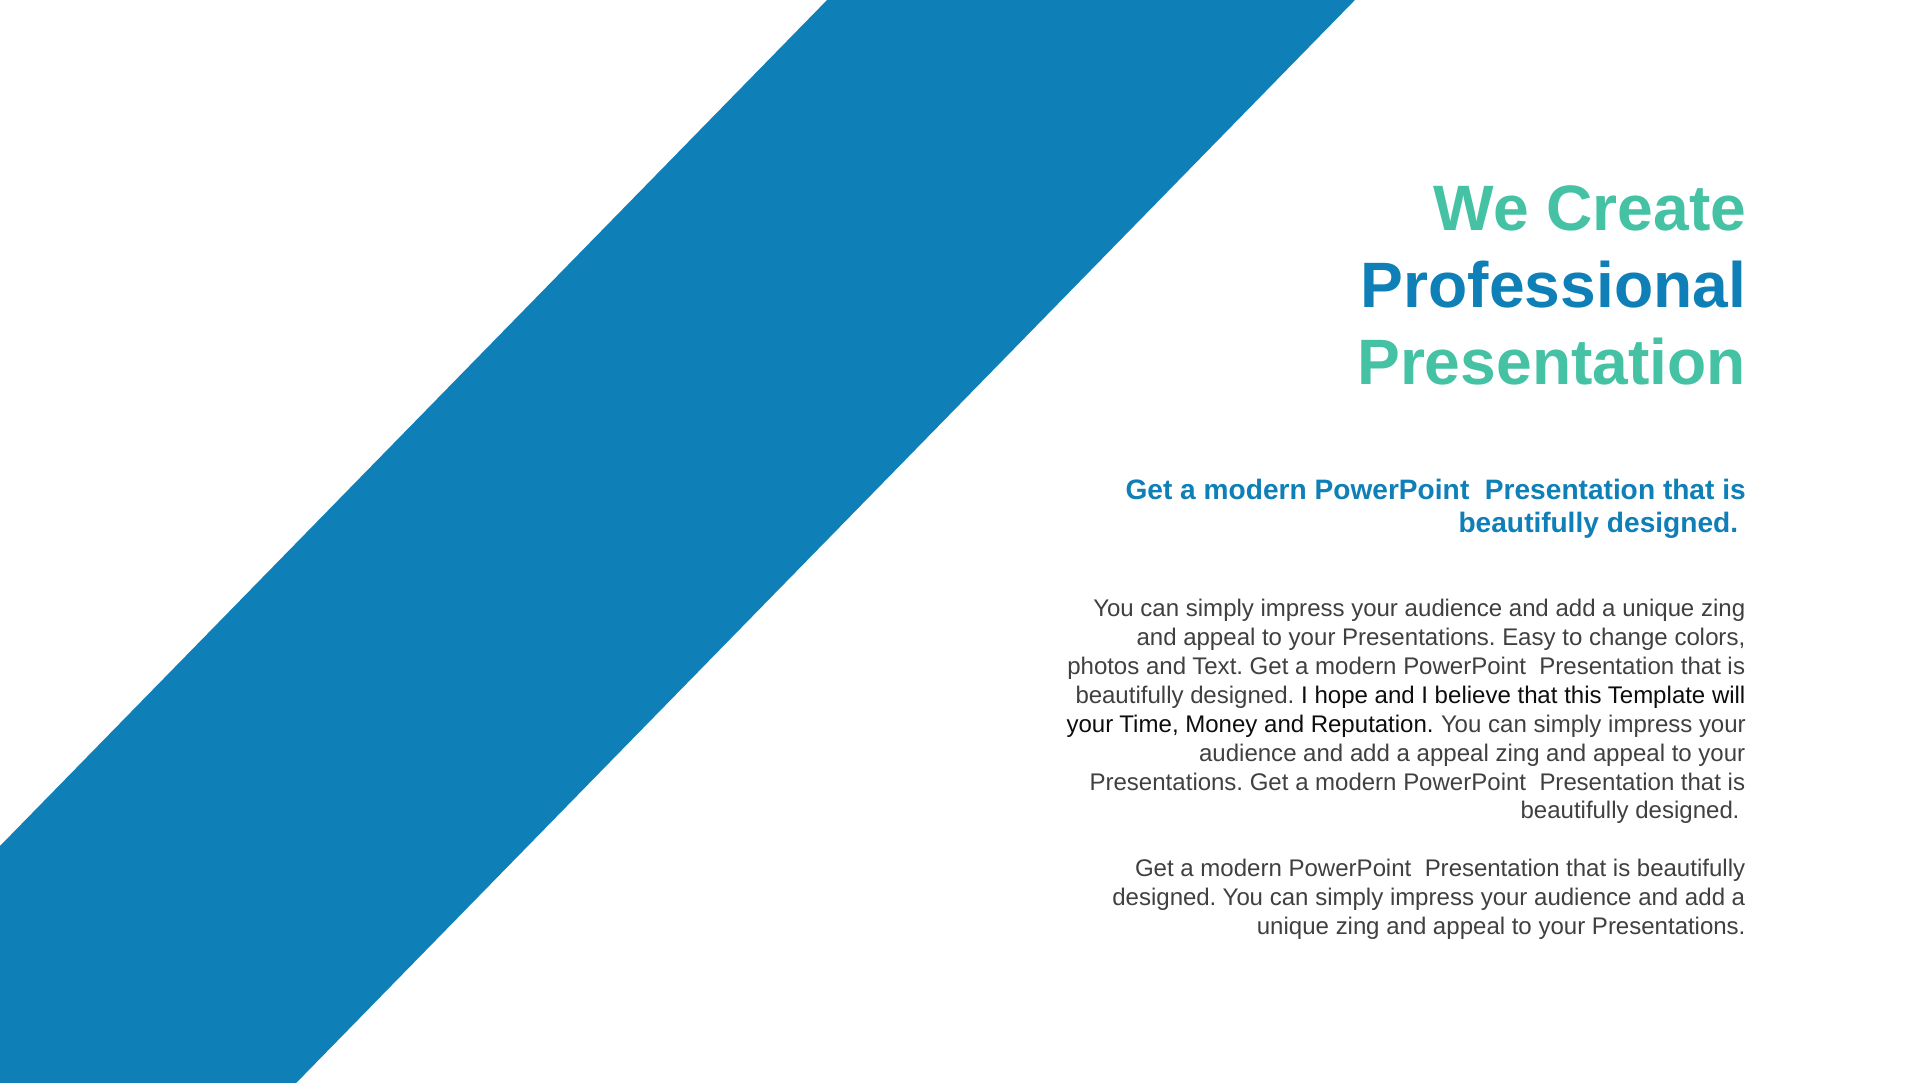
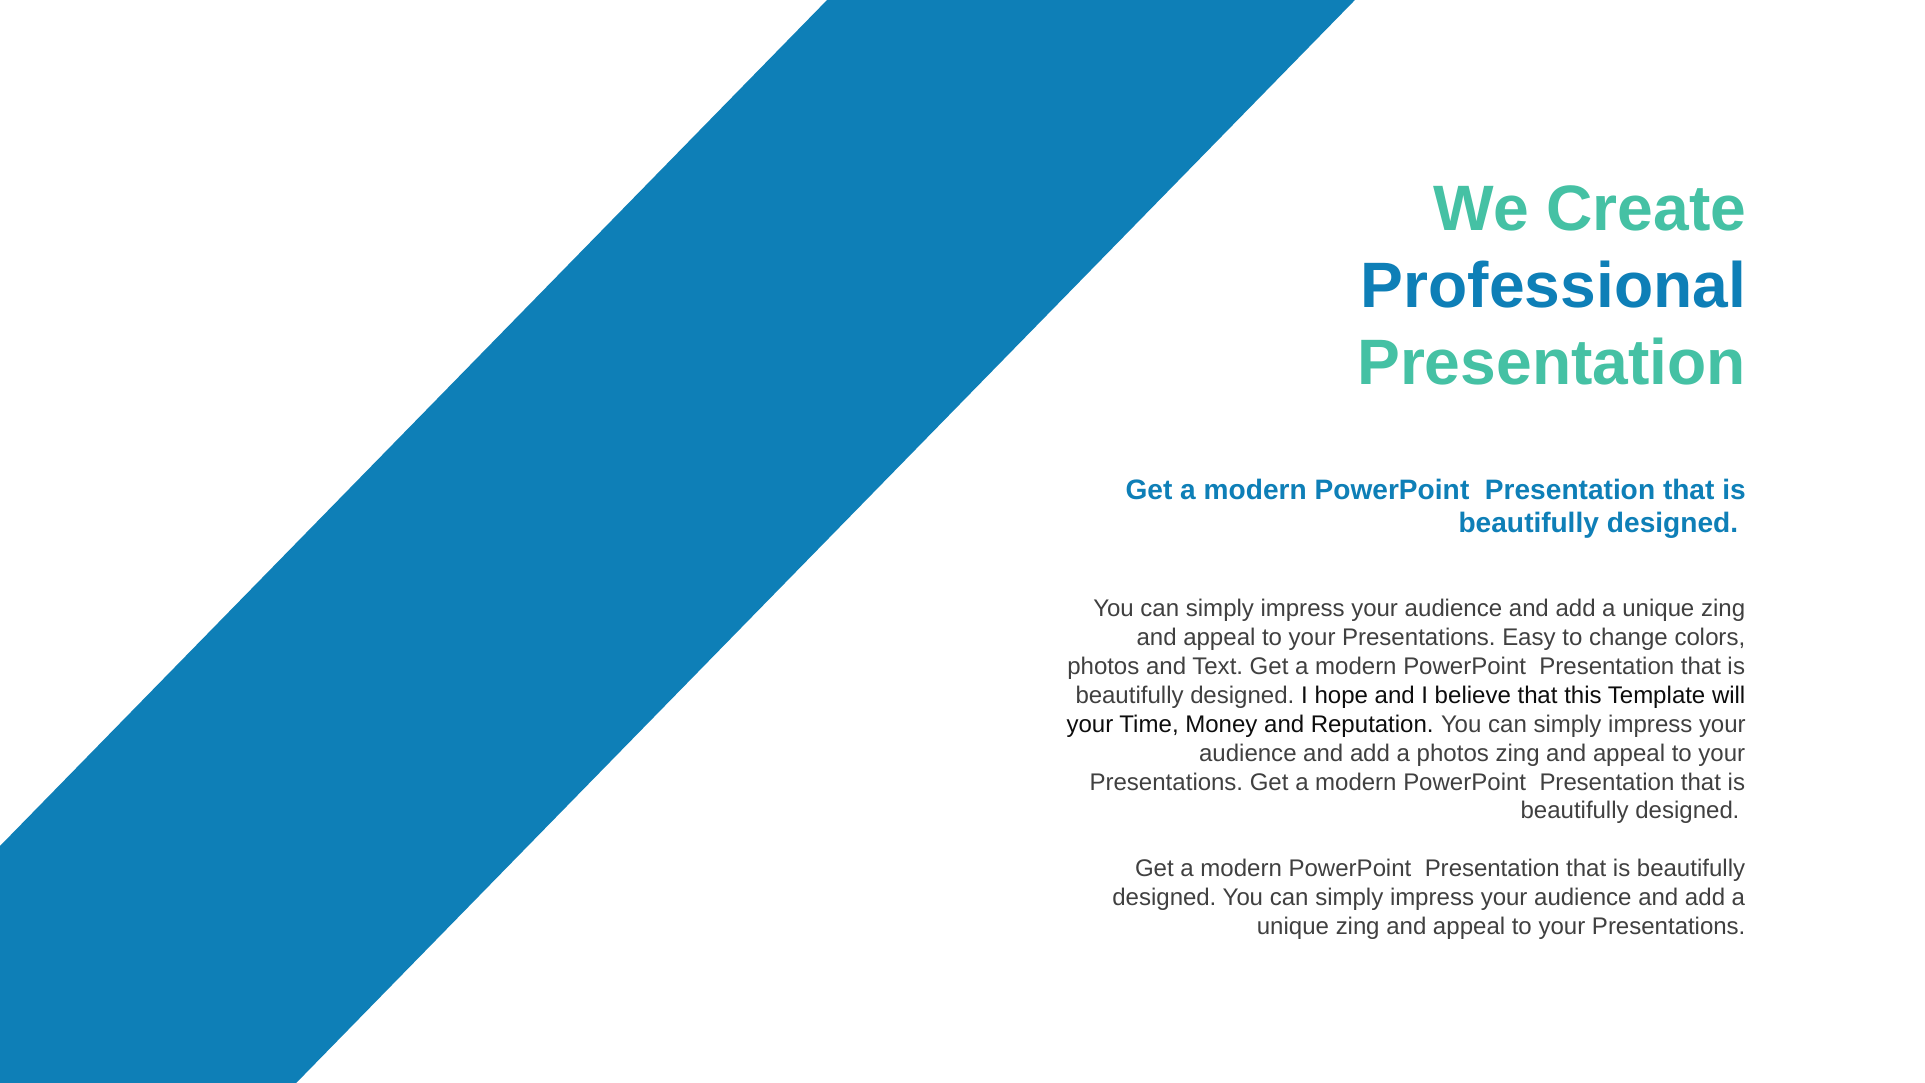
a appeal: appeal -> photos (1453, 753)
